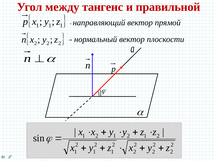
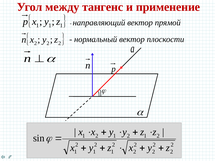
правильной: правильной -> применение (168, 7)
